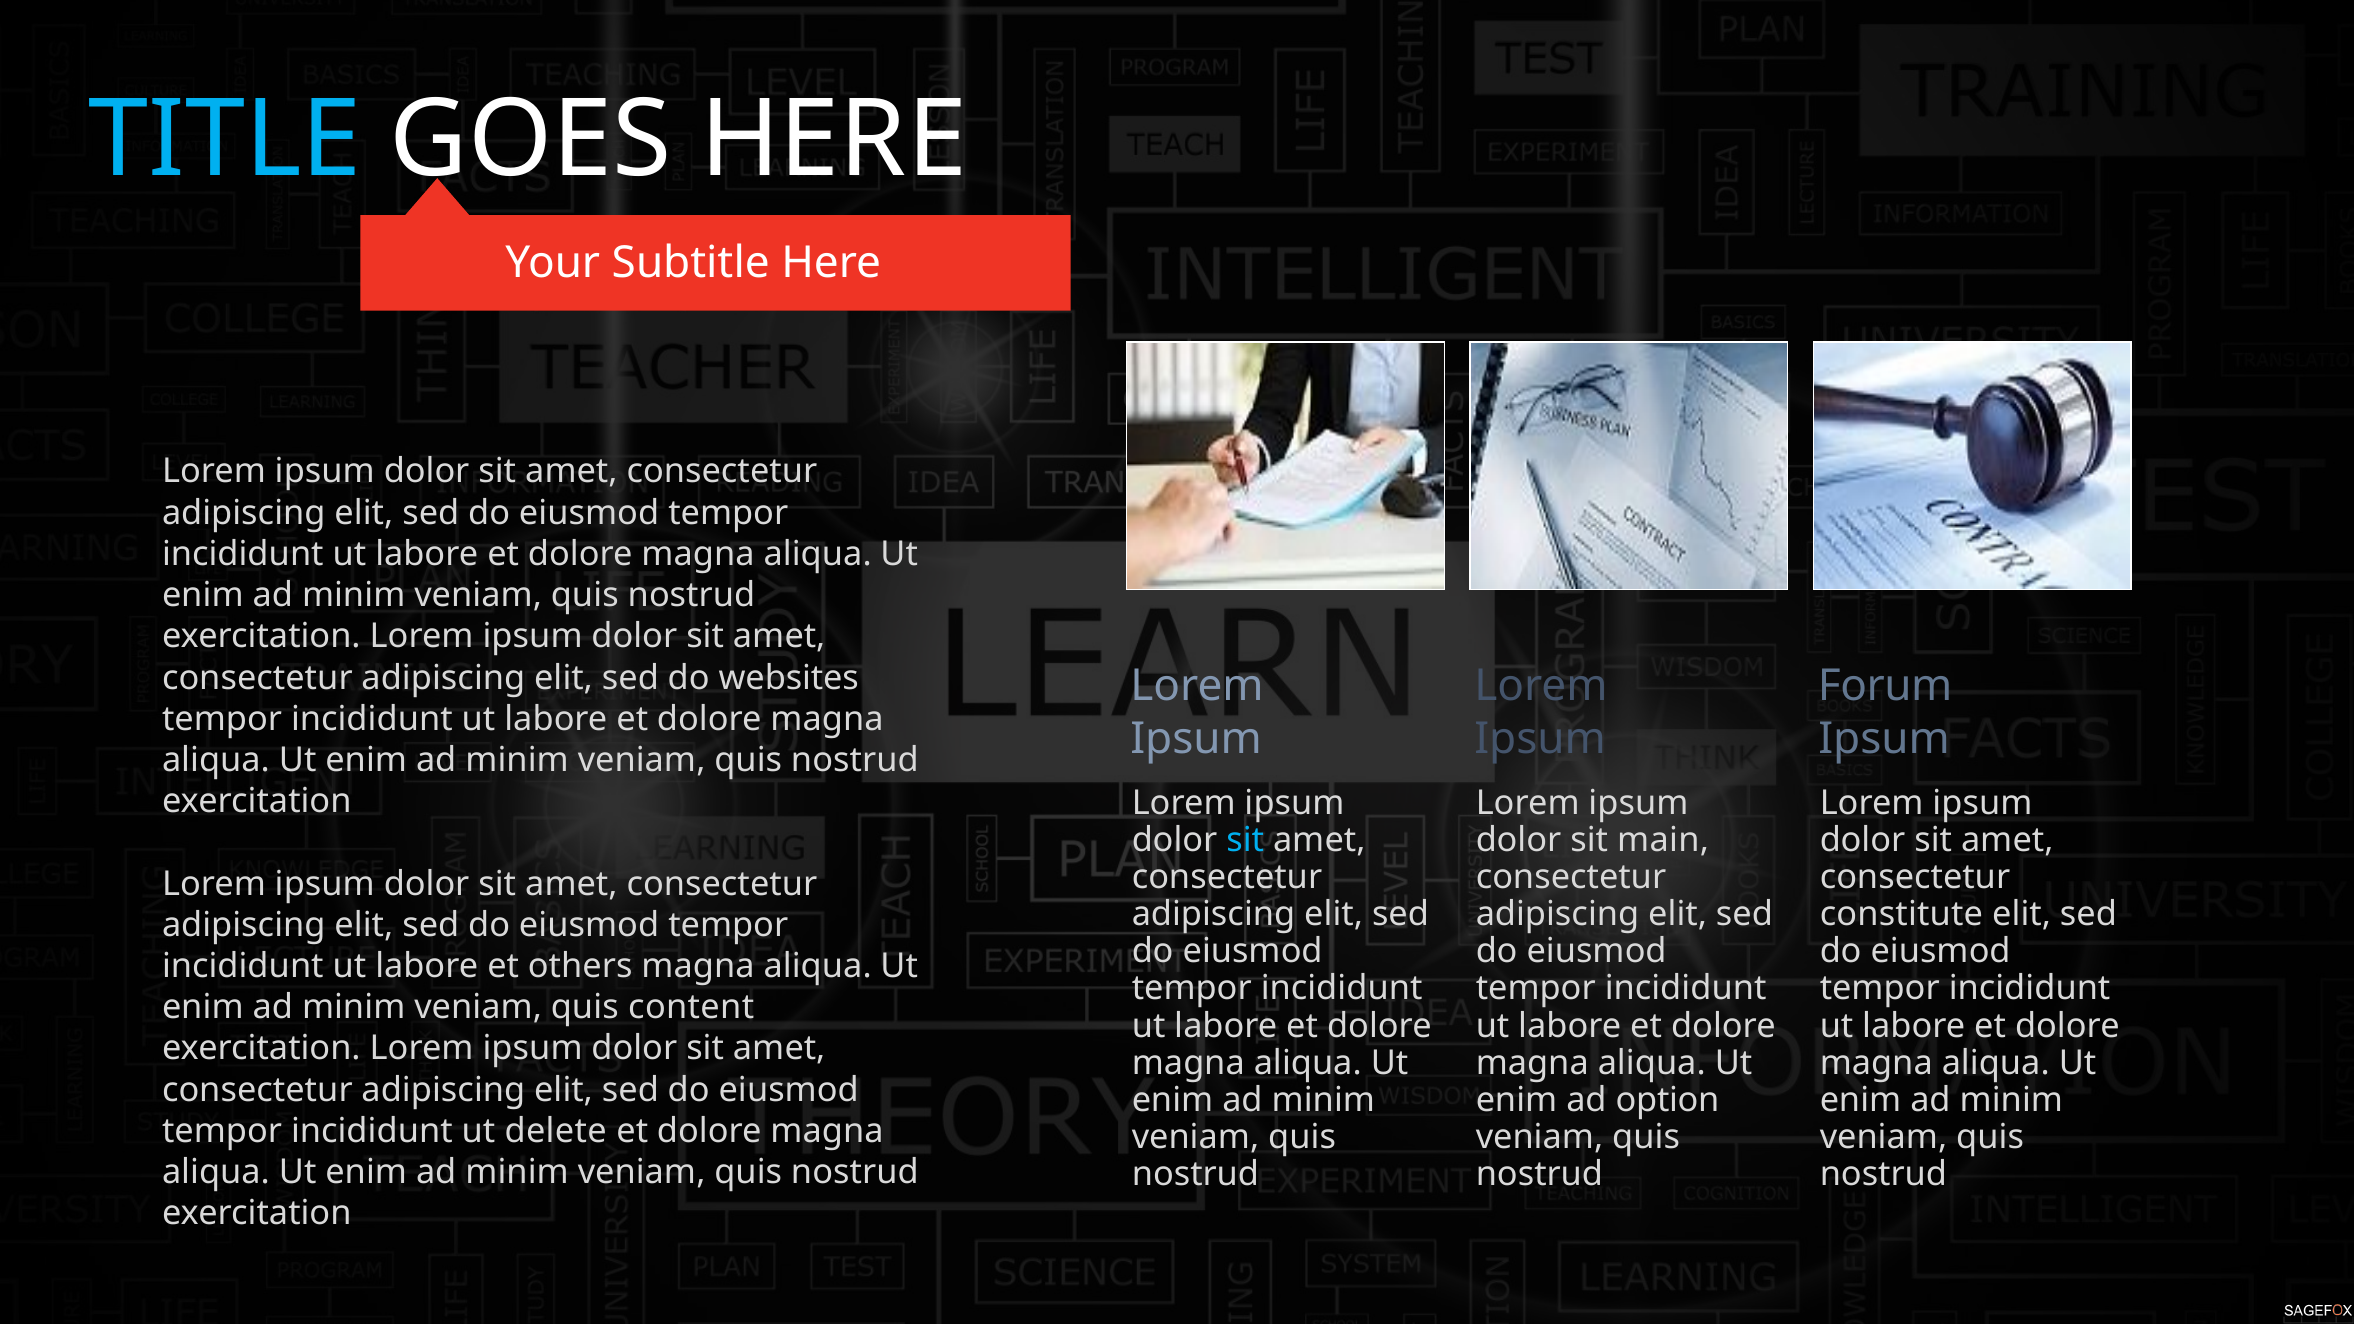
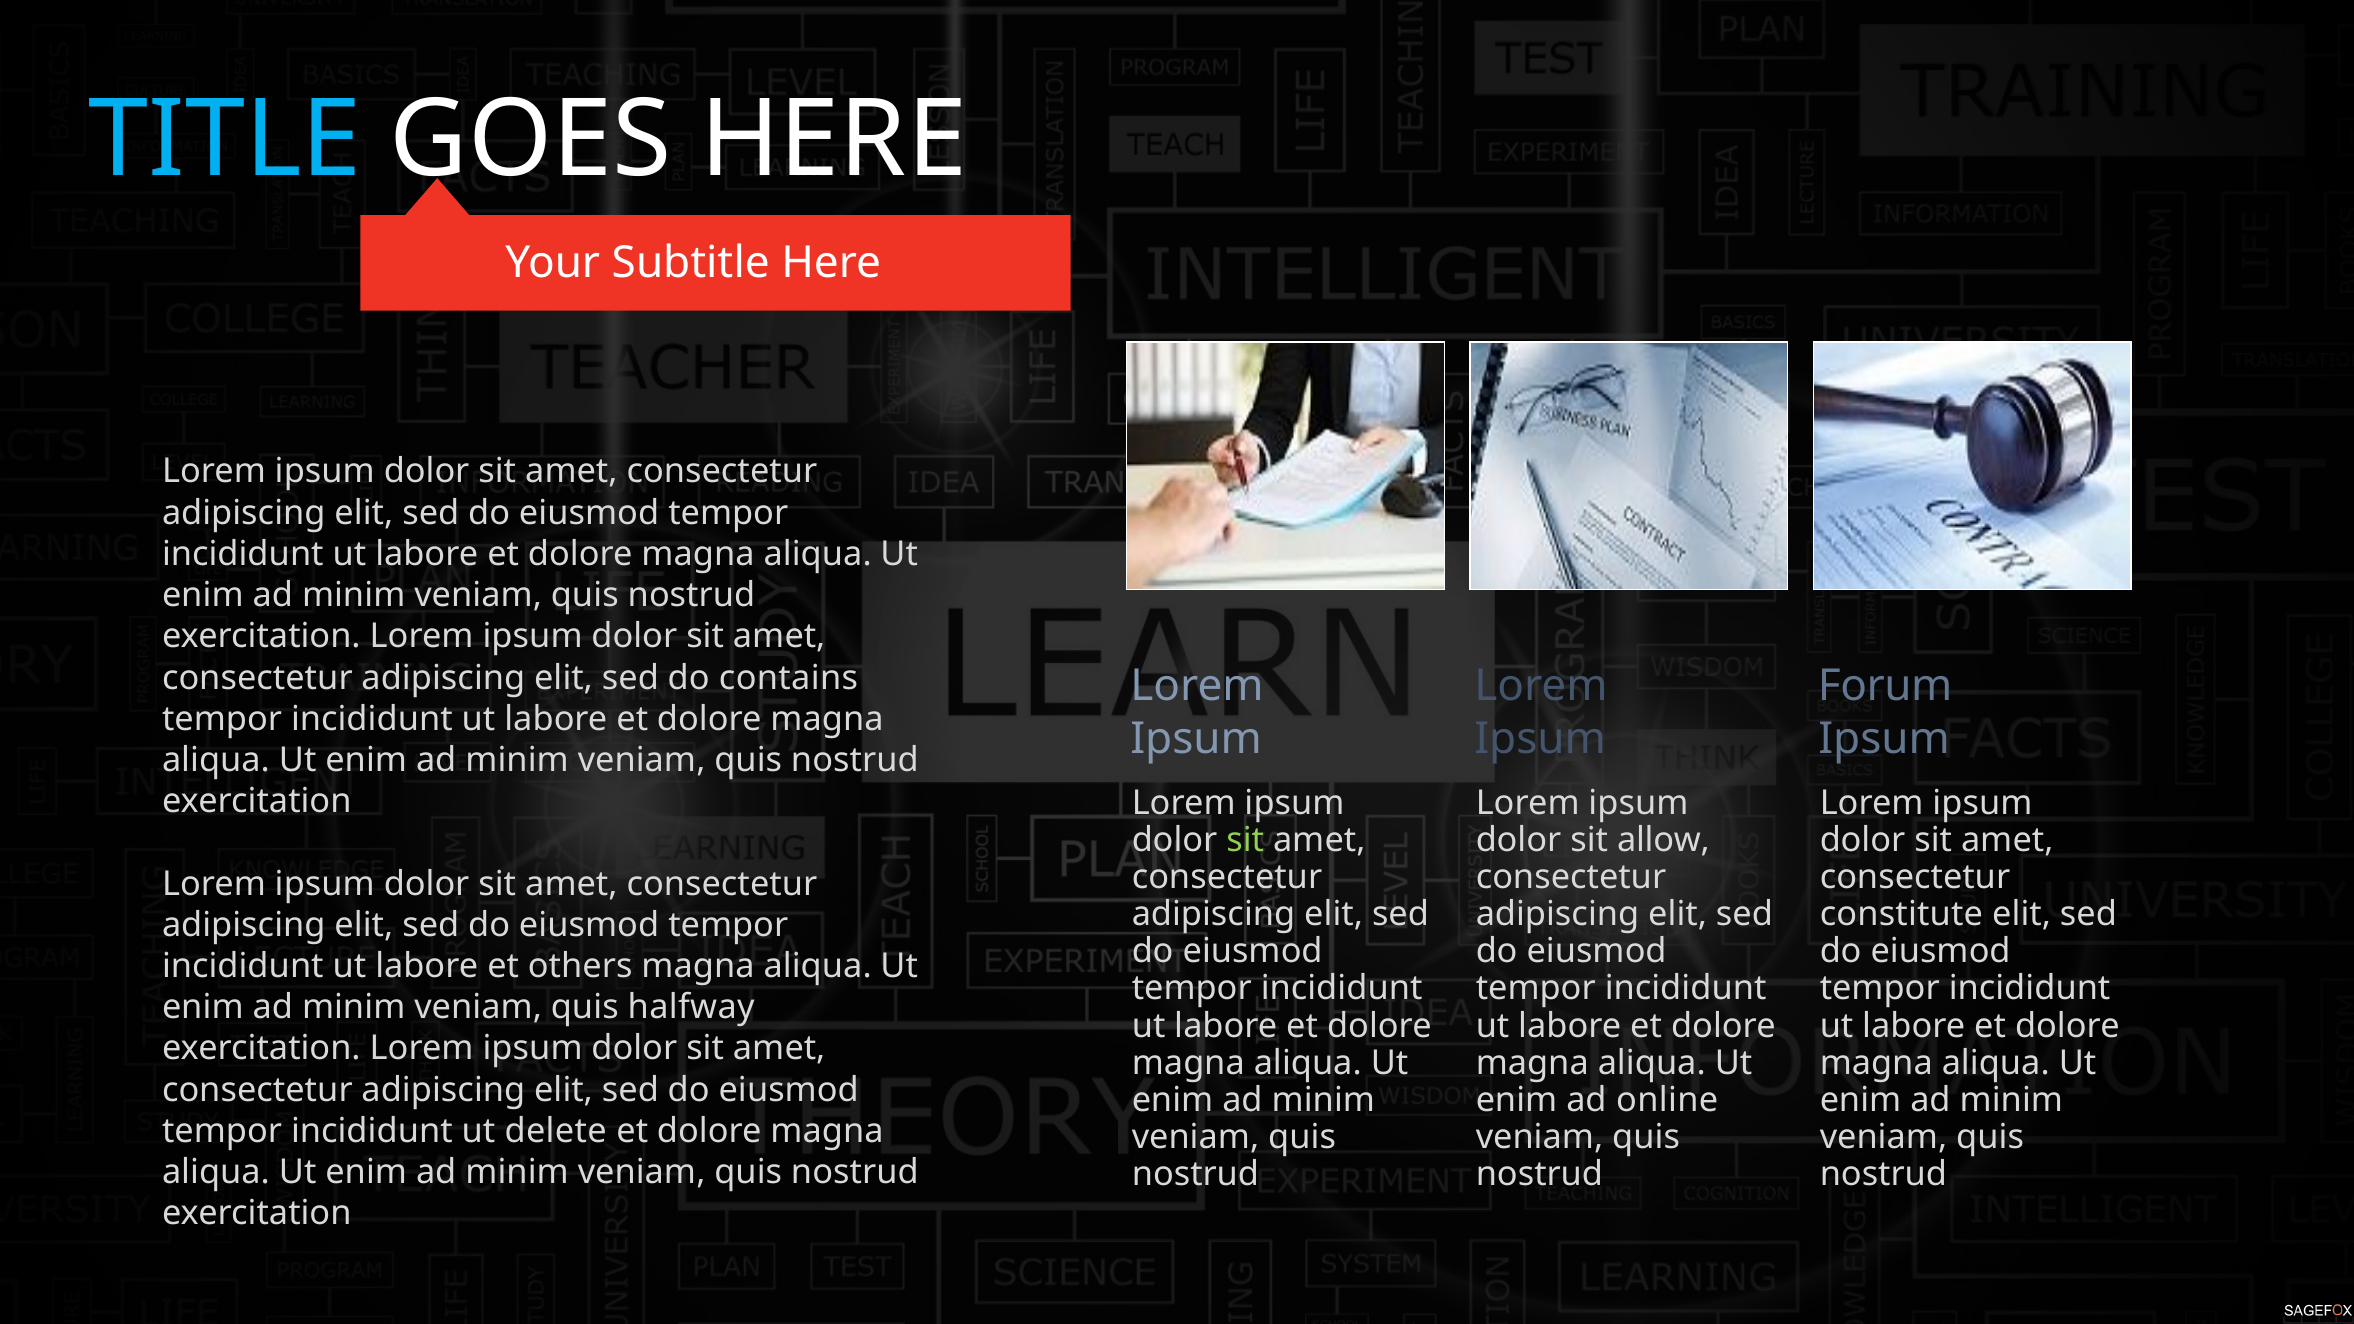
websites: websites -> contains (789, 678)
sit colour: light blue -> light green (1245, 840)
main: main -> allow (1663, 840)
content: content -> halfway (691, 1008)
option: option -> online (1667, 1100)
